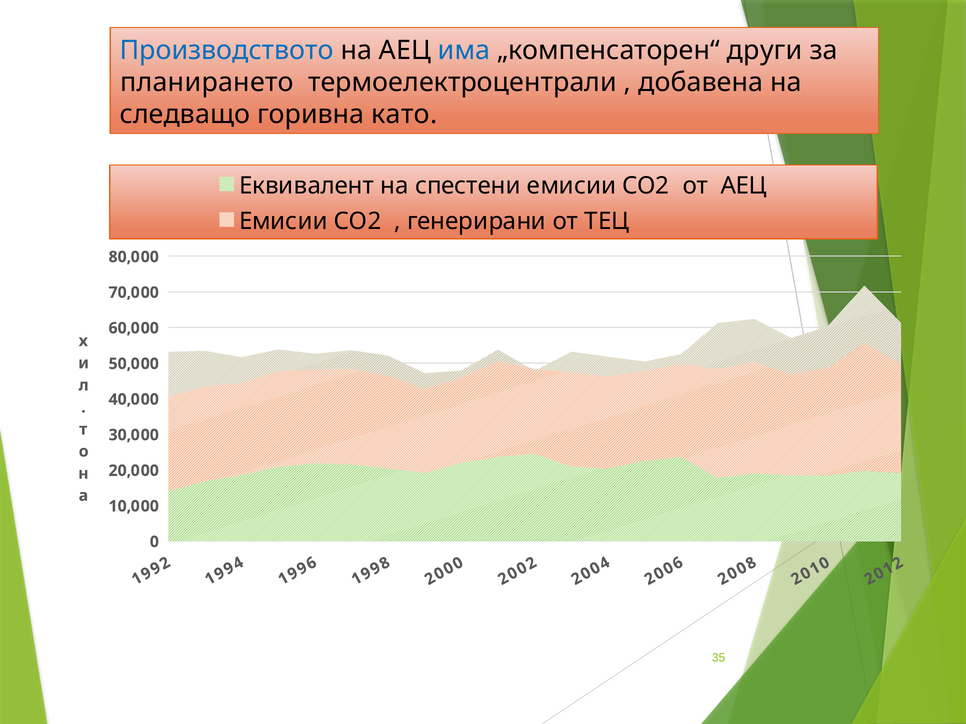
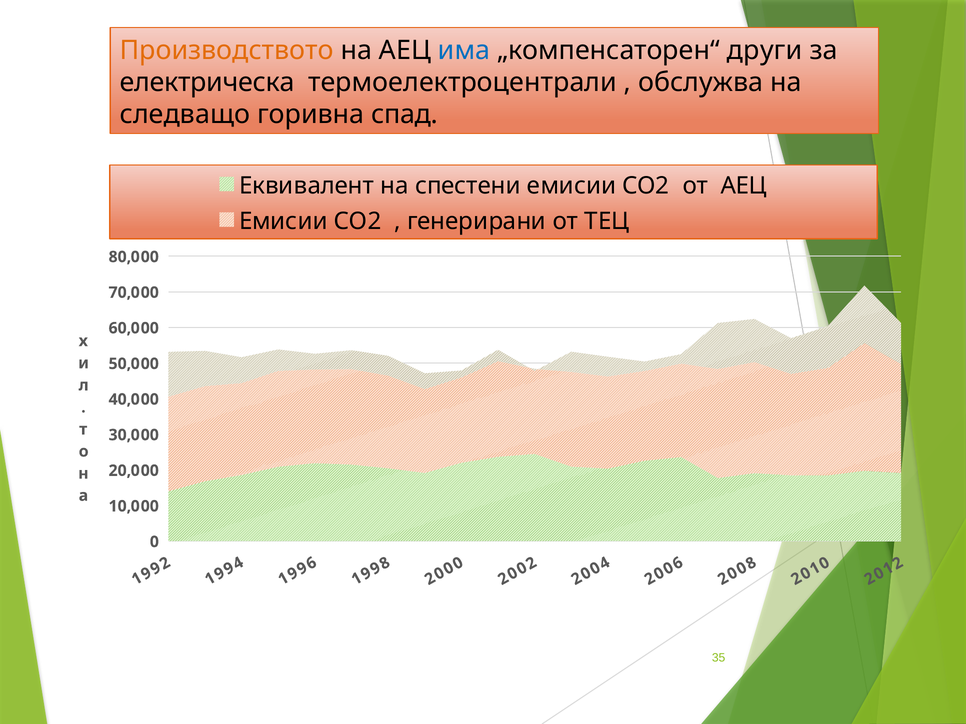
Производството colour: blue -> orange (227, 50)
планирането: планирането -> електрическа (207, 82)
добавена: добавена -> обслужва (701, 82)
като: като -> спад (405, 115)
